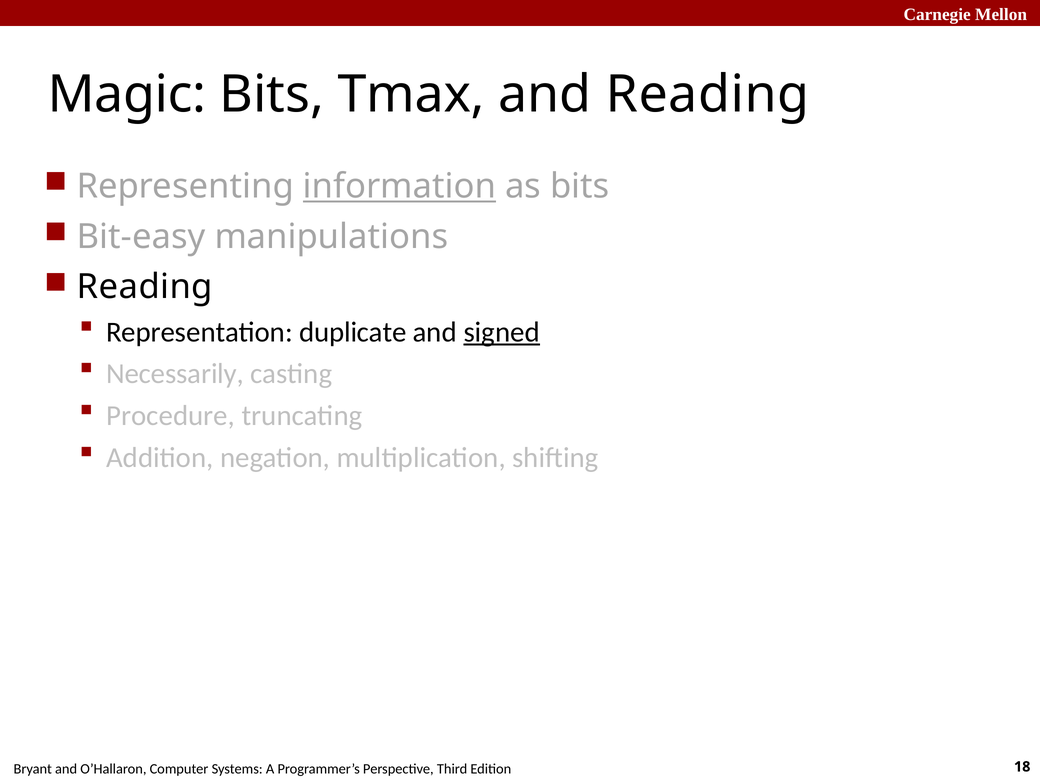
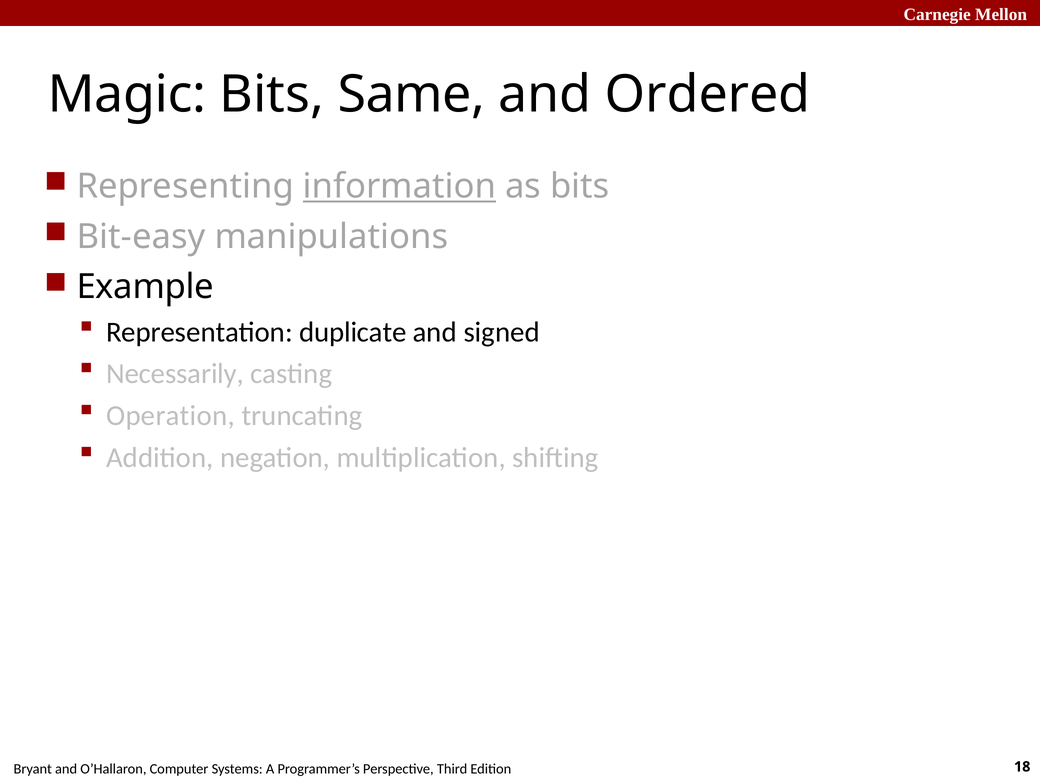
Tmax: Tmax -> Same (411, 95)
and Reading: Reading -> Ordered (708, 95)
Reading: Reading -> Example (145, 287)
signed underline: present -> none (502, 332)
Procedure: Procedure -> Operation (170, 416)
